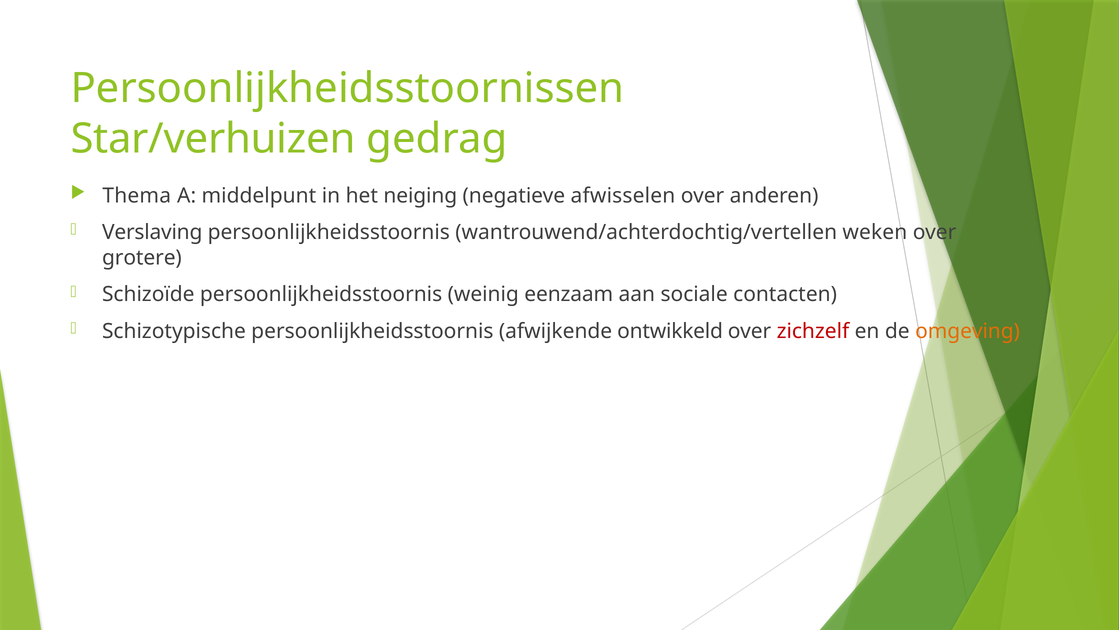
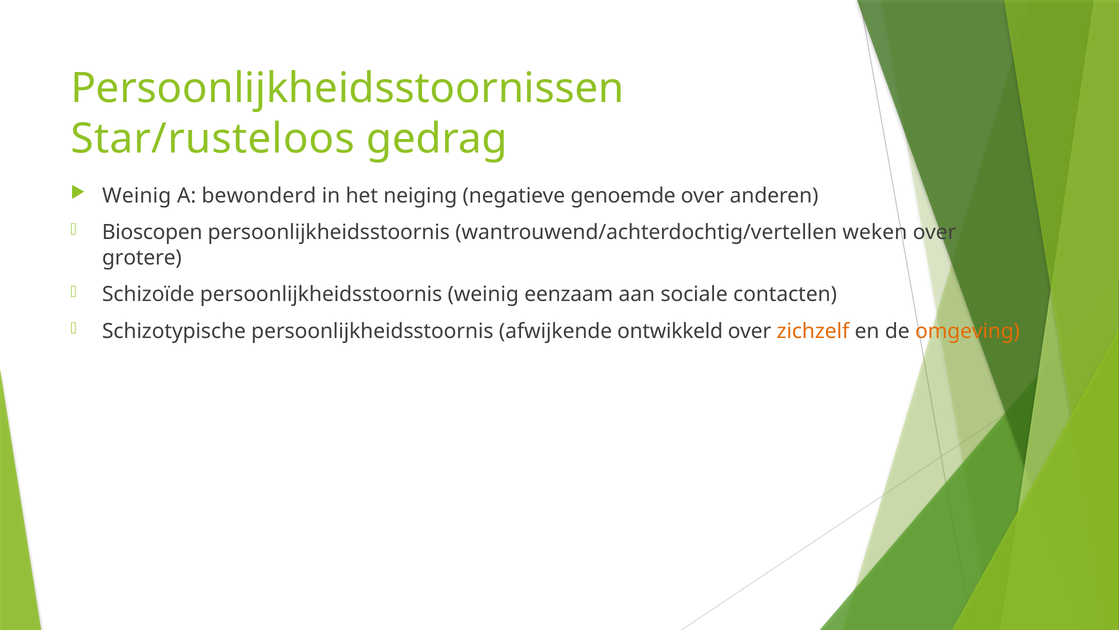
Star/verhuizen: Star/verhuizen -> Star/rusteloos (213, 139)
Thema: Thema -> Weinig (137, 195)
middelpunt: middelpunt -> bewonderd (259, 195)
afwisselen: afwisselen -> genoemde (623, 195)
Verslaving: Verslaving -> Bioscopen (152, 232)
zichzelf colour: red -> orange (813, 331)
